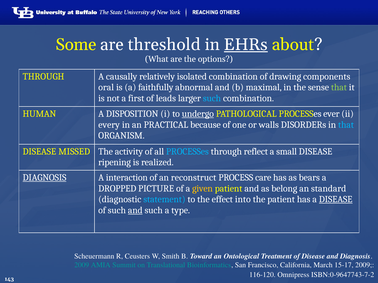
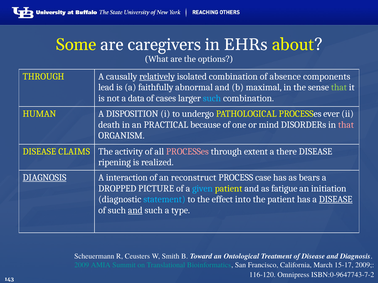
threshold: threshold -> caregivers (164, 45)
EHRs underline: present -> none (246, 45)
relatively underline: none -> present (157, 77)
drawing: drawing -> absence (285, 77)
oral: oral -> lead (106, 87)
first: first -> data (136, 98)
leads: leads -> cases (166, 98)
undergo underline: present -> none (198, 114)
every: every -> death (109, 125)
walls: walls -> mind (269, 125)
that colour: light blue -> pink (346, 125)
MISSED: MISSED -> CLAIMS (74, 152)
PROCESSes colour: light blue -> pink (187, 152)
reflect: reflect -> extent (256, 152)
small: small -> there (287, 152)
care: care -> case (263, 178)
given colour: yellow -> light blue (202, 189)
belong: belong -> fatigue (284, 189)
standard: standard -> initiation (329, 189)
